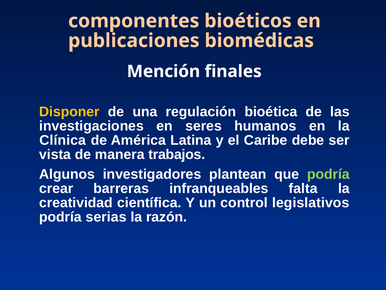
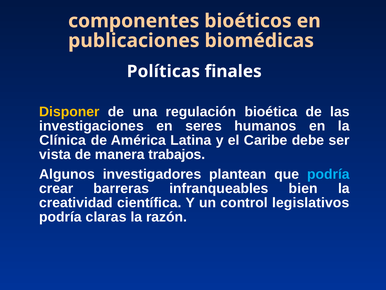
Mención: Mención -> Políticas (163, 71)
podría colour: light green -> light blue (328, 174)
falta: falta -> bien (303, 188)
serias: serias -> claras (106, 217)
